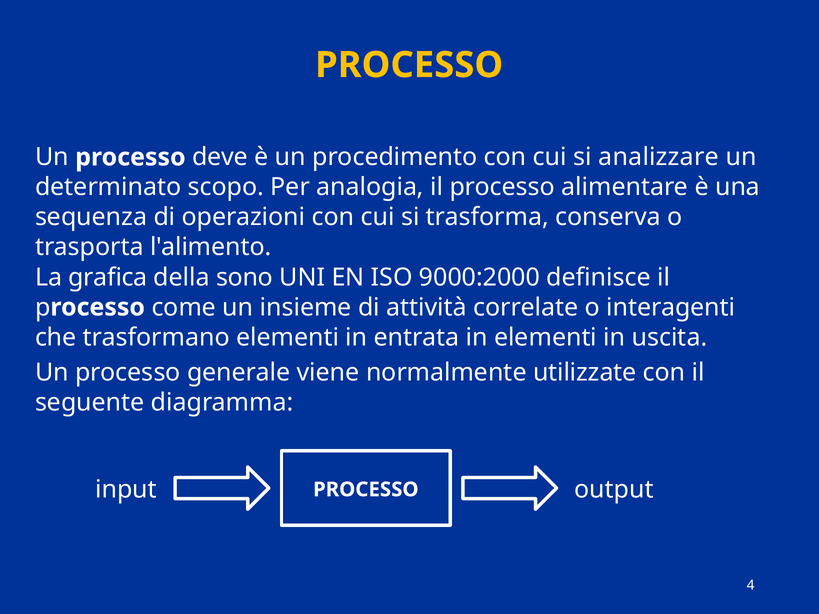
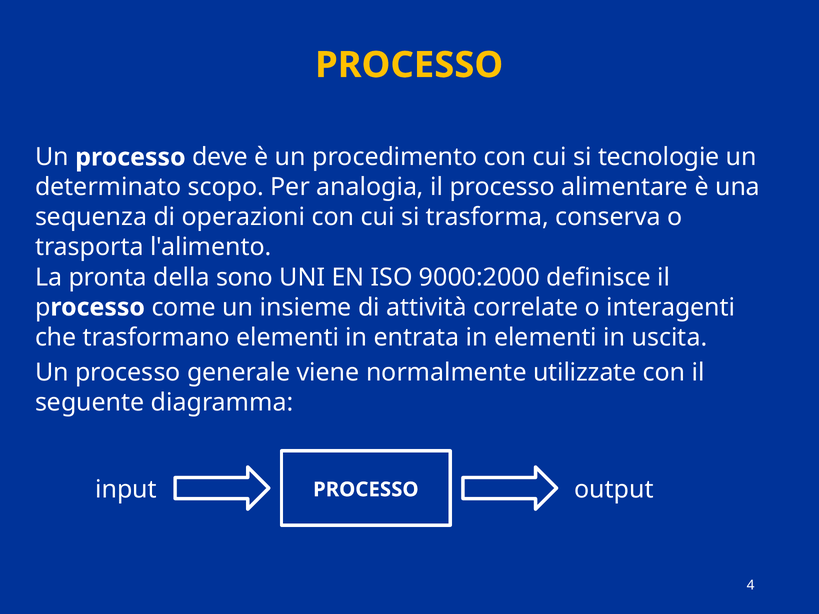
analizzare: analizzare -> tecnologie (659, 157)
grafica: grafica -> pronta (108, 277)
